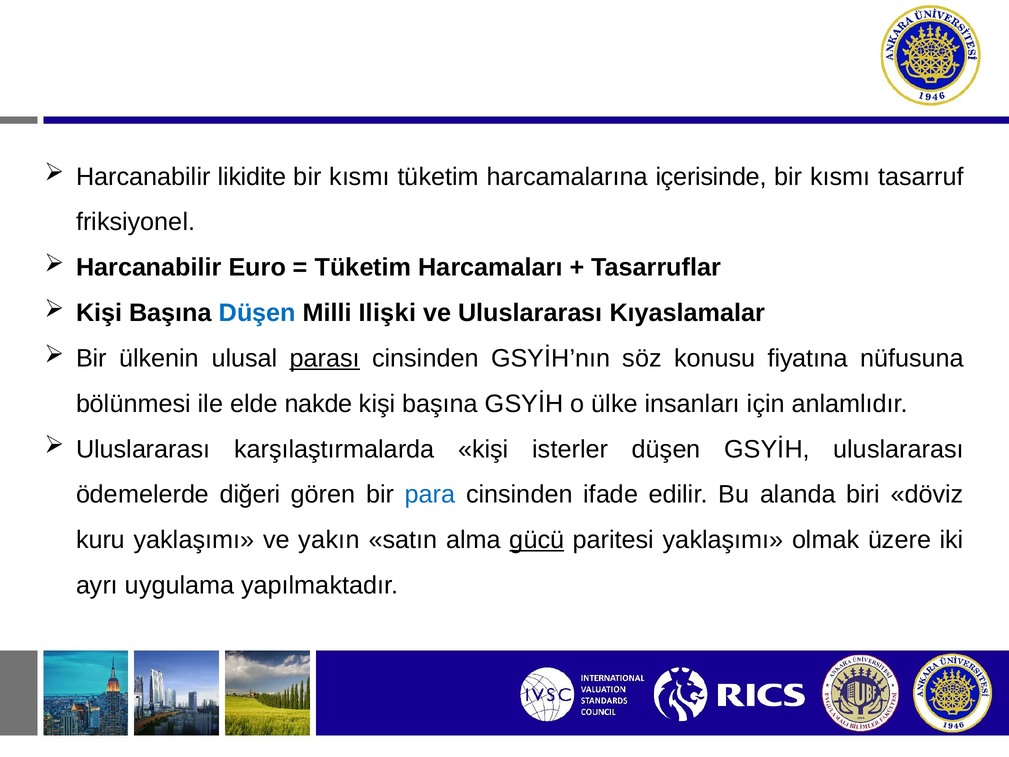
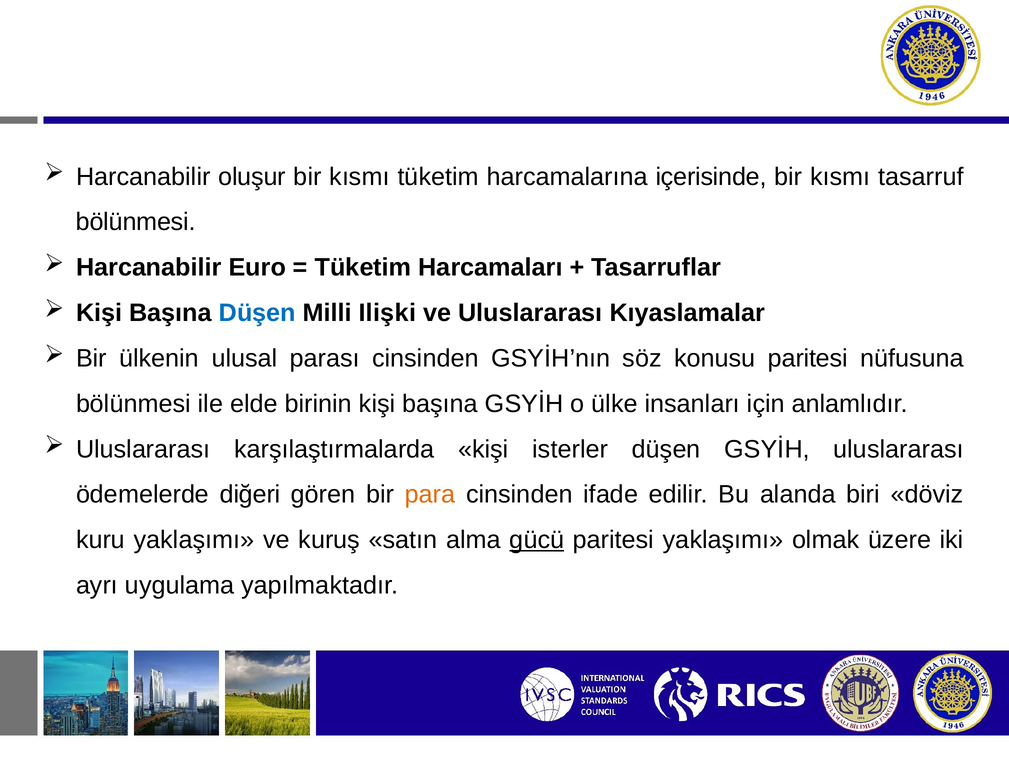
likidite: likidite -> oluşur (252, 177)
friksiyonel: friksiyonel -> bölünmesi (136, 222)
parası underline: present -> none (325, 358)
konusu fiyatına: fiyatına -> paritesi (808, 358)
nakde: nakde -> birinin (318, 404)
para colour: blue -> orange (430, 494)
yakın: yakın -> kuruş (329, 540)
